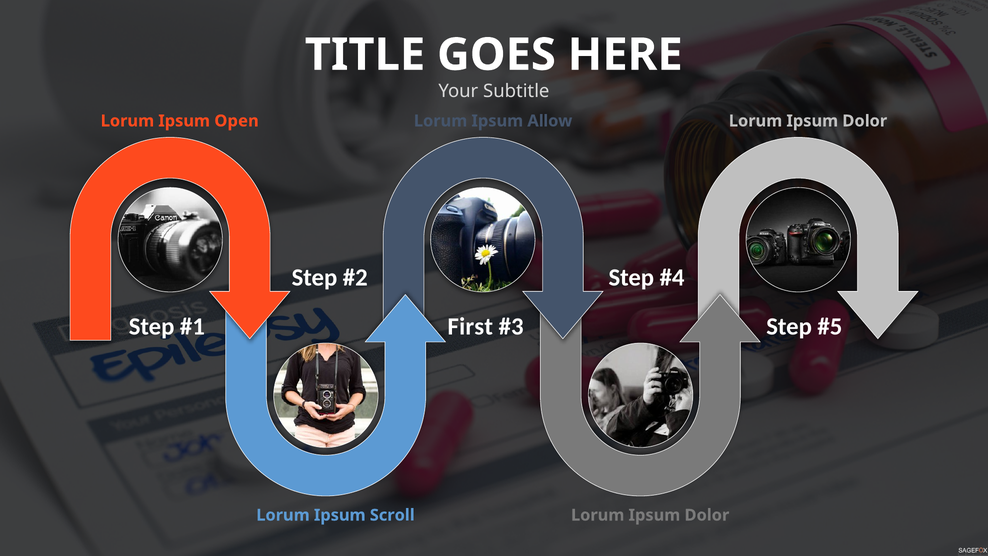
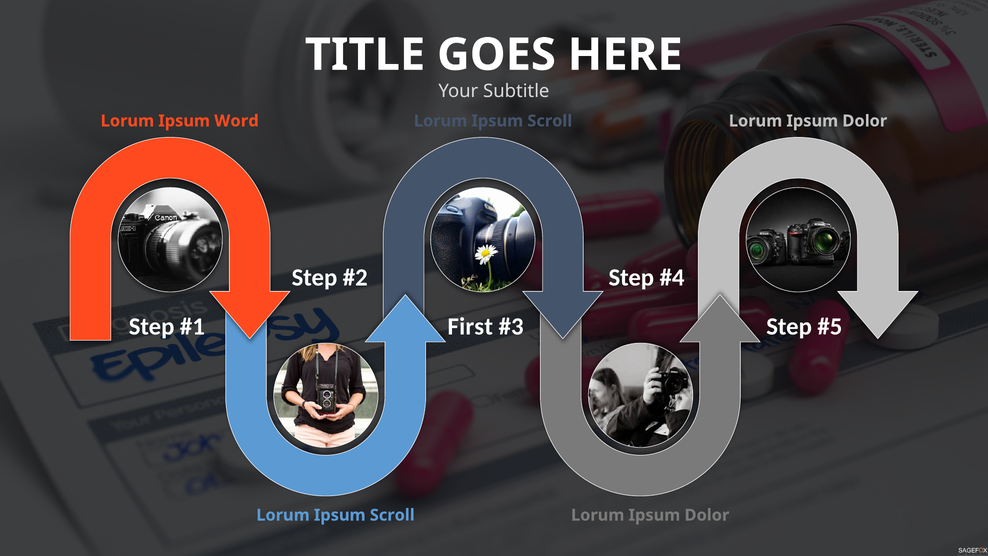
Open: Open -> Word (237, 121)
Allow: Allow -> Scroll (550, 121)
